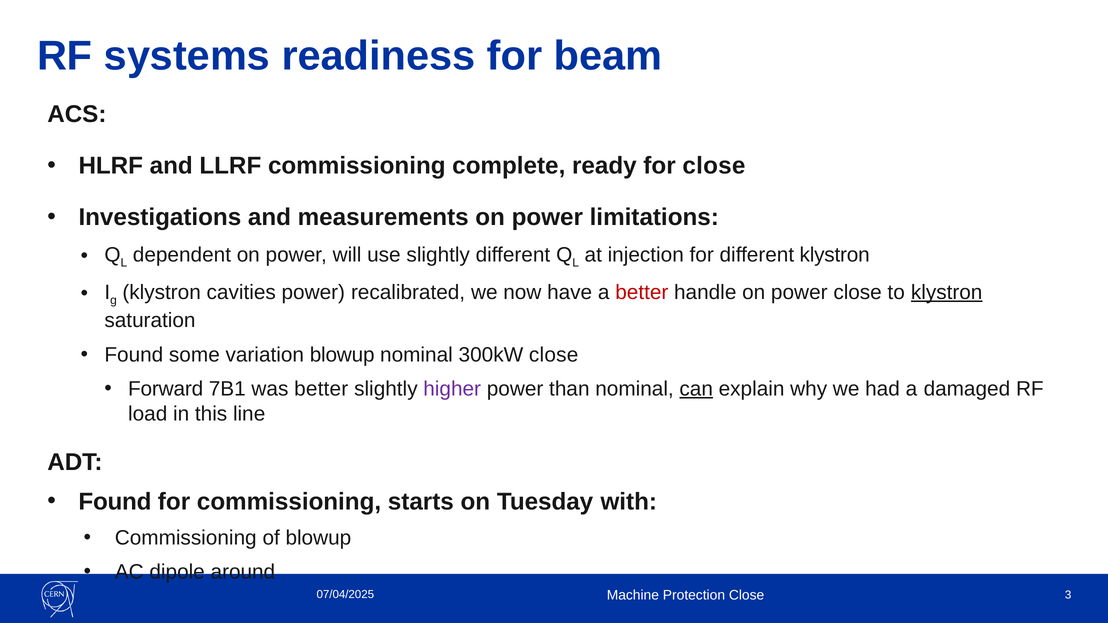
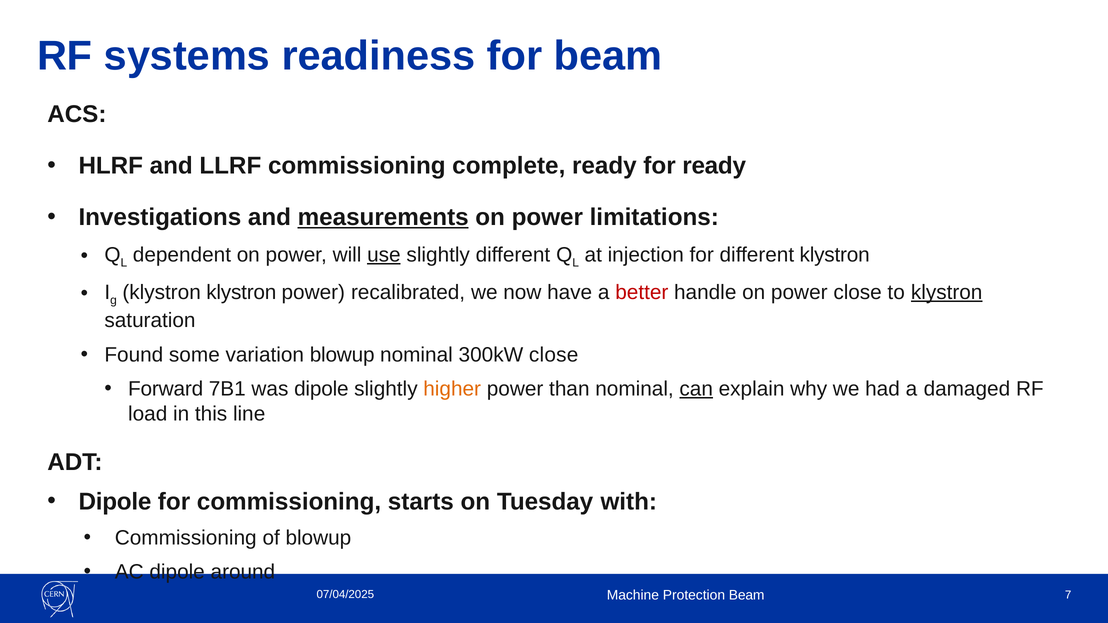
for close: close -> ready (714, 166)
measurements underline: none -> present (383, 217)
use underline: none -> present (384, 255)
klystron cavities: cavities -> klystron (241, 292)
was better: better -> dipole (321, 389)
higher colour: purple -> orange (452, 389)
Found: Found -> Dipole (115, 502)
Protection Close: Close -> Beam (747, 595)
3: 3 -> 7 (1068, 595)
